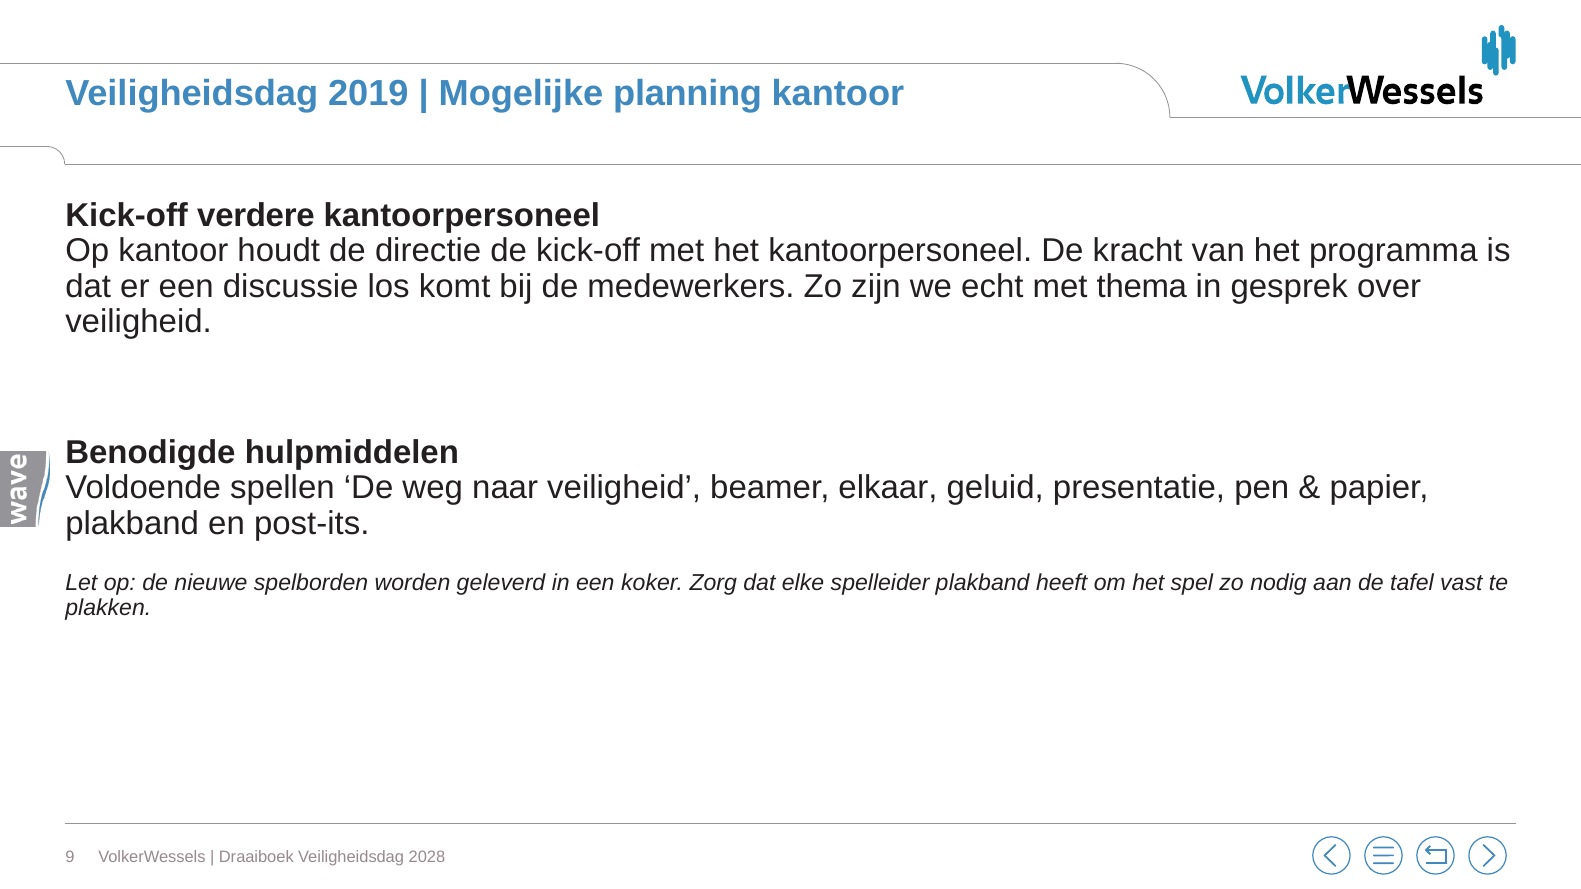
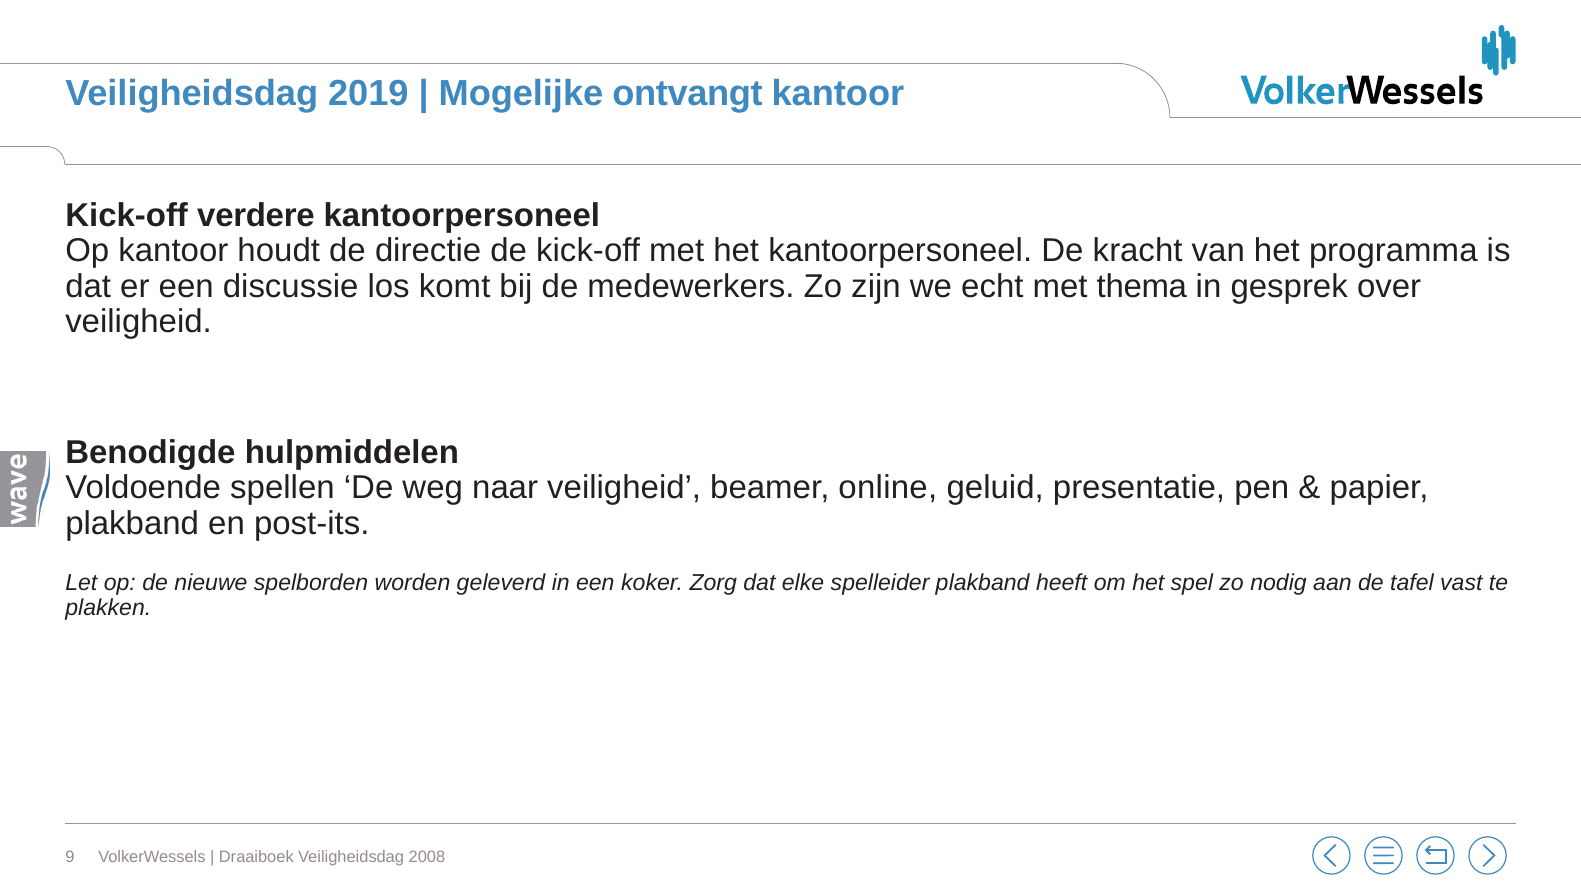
planning: planning -> ontvangt (688, 94)
elkaar: elkaar -> online (888, 488)
2028: 2028 -> 2008 (427, 857)
